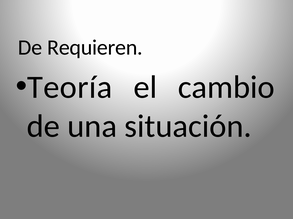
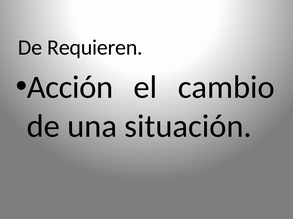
Teoría: Teoría -> Acción (70, 88)
